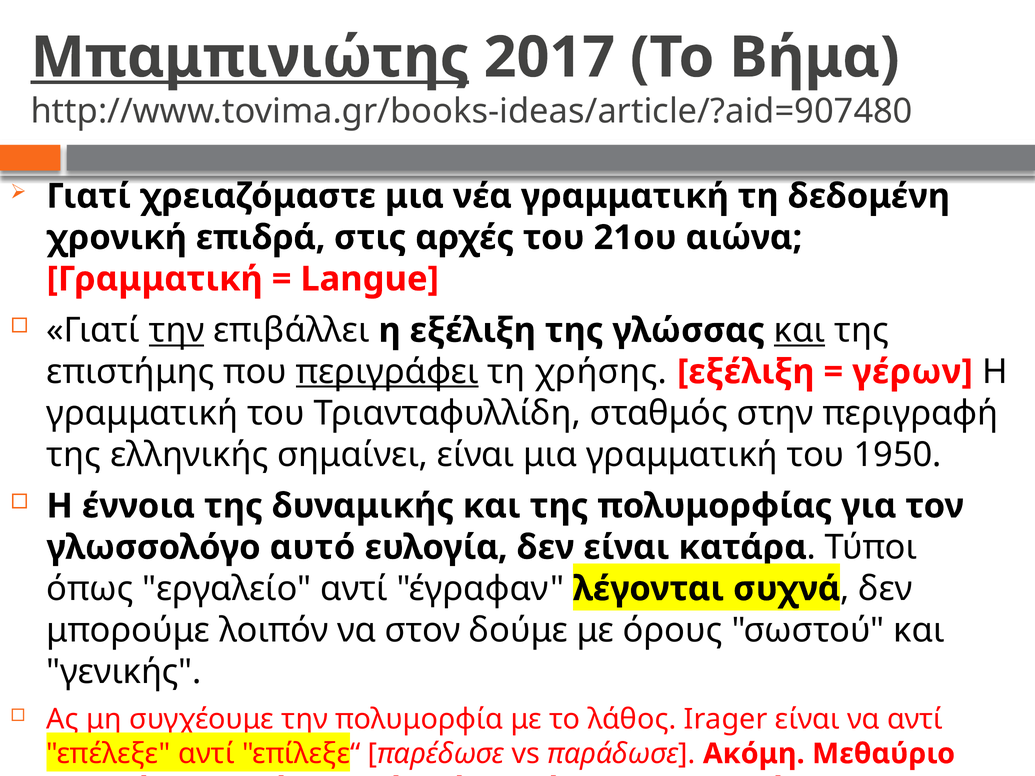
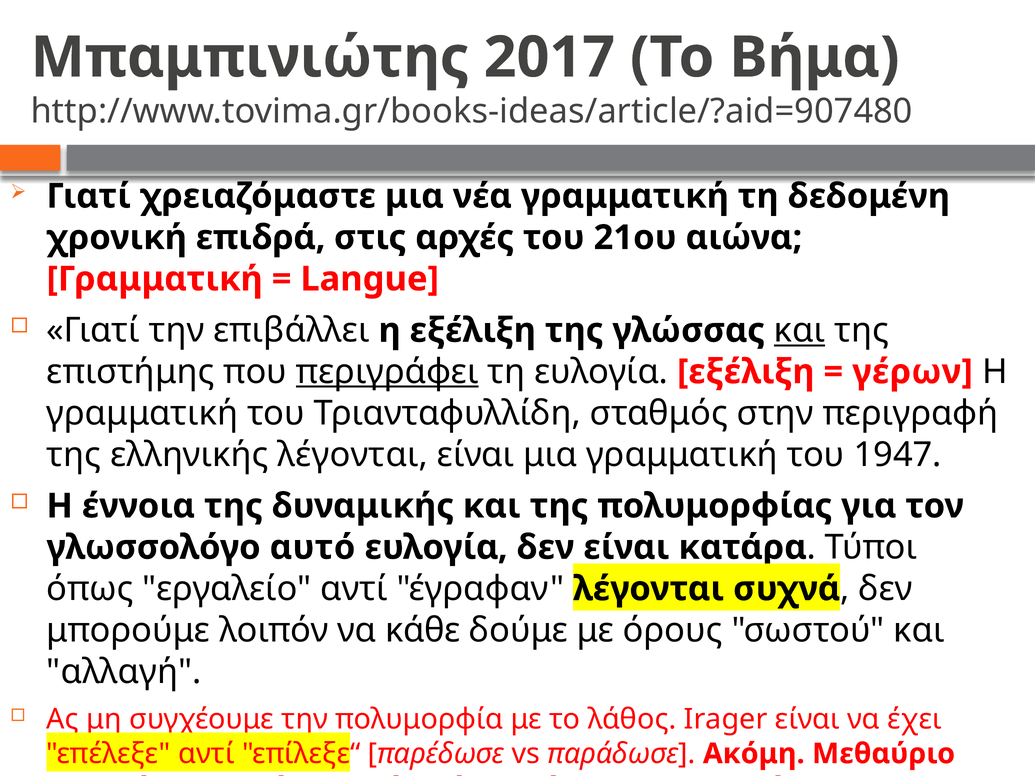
Μπαμπινιώτης underline: present -> none (250, 58)
την underline: present -> none (177, 331)
τη χρήσης: χρήσης -> ευλογία (601, 372)
ελληνικής σημαίνει: σημαίνει -> λέγονται (353, 455)
1950: 1950 -> 1947 (898, 455)
στον: στον -> κάθε (423, 630)
γενικής: γενικής -> αλλαγή (124, 672)
να αντί: αντί -> έχει (915, 719)
